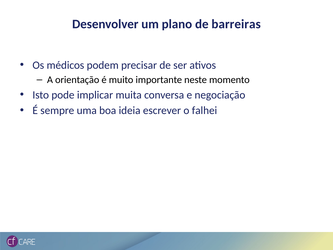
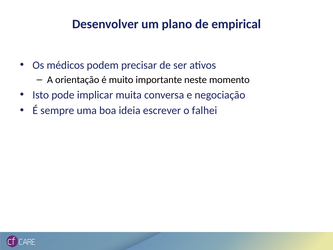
barreiras: barreiras -> empirical (236, 24)
